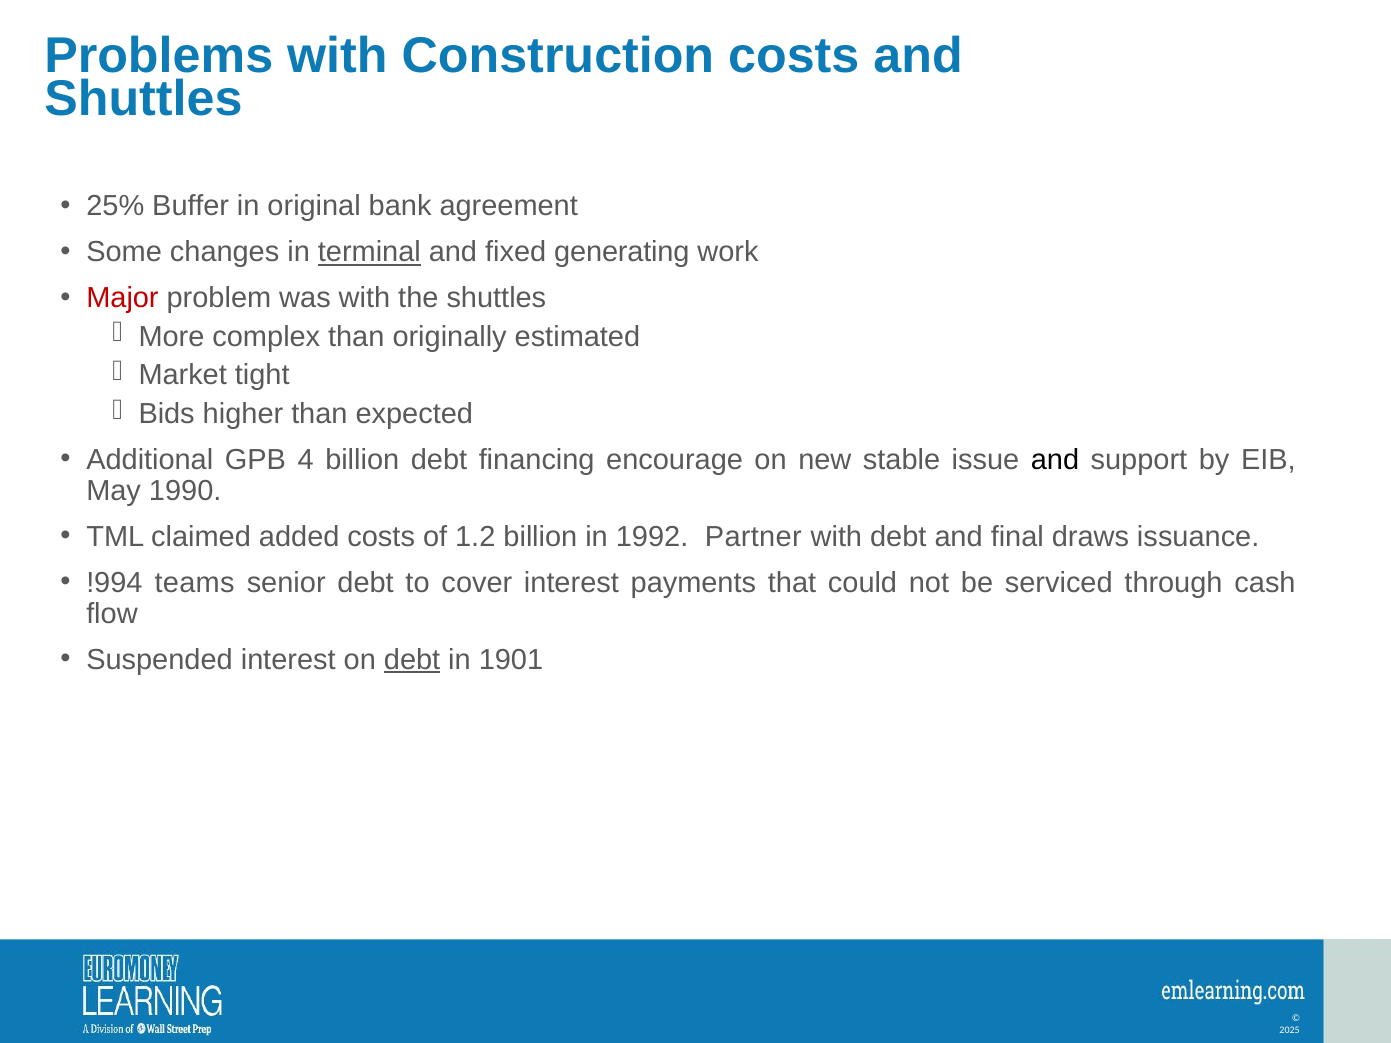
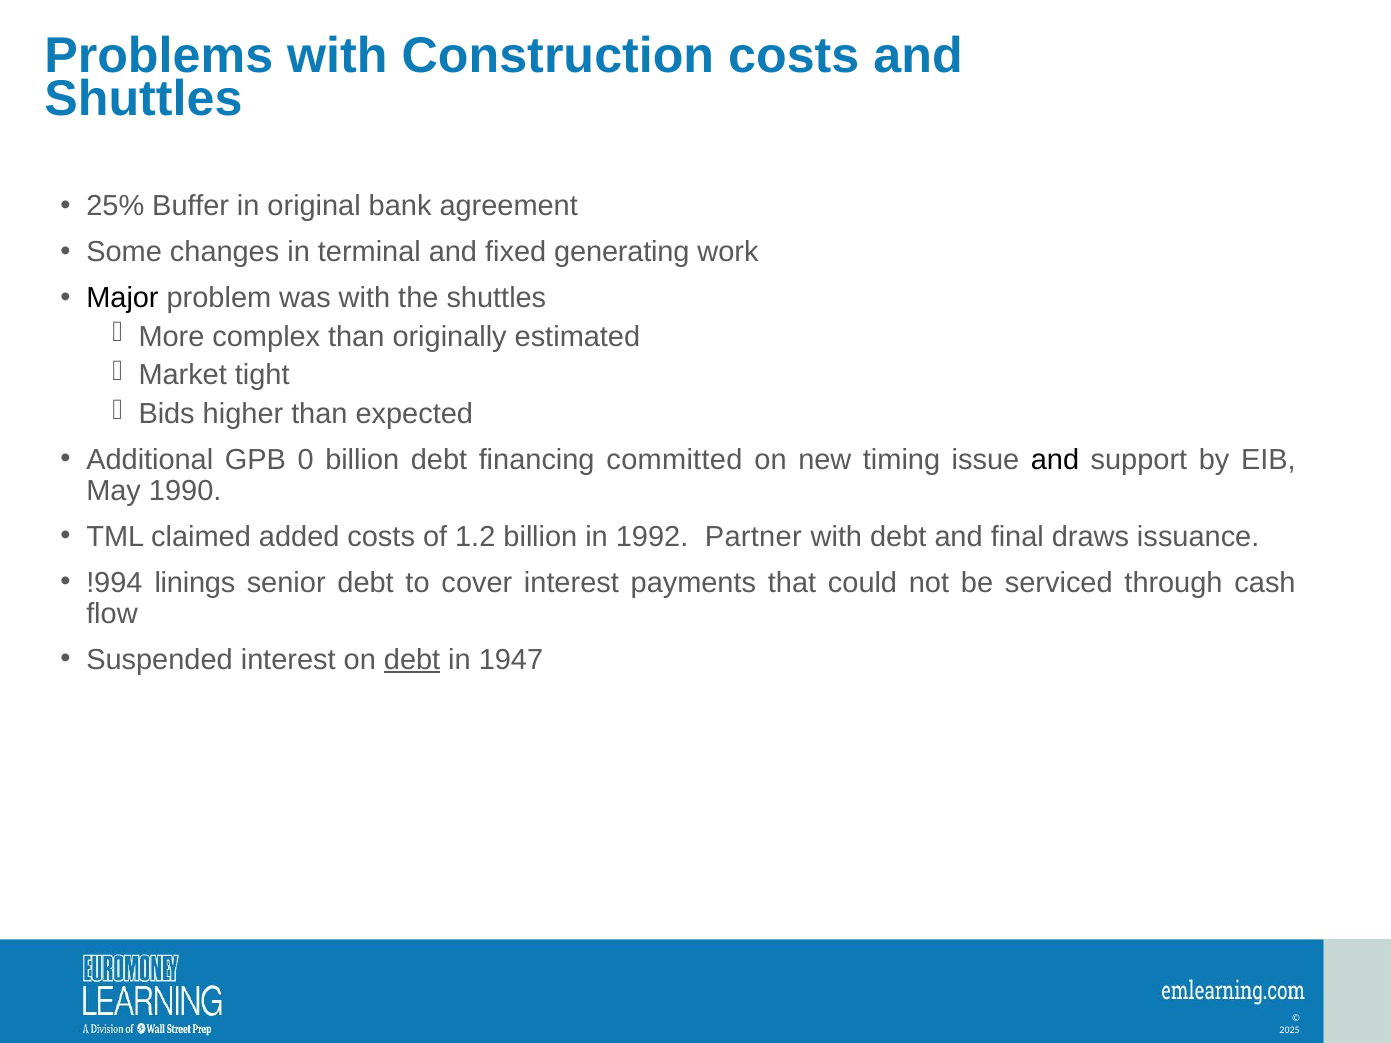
terminal underline: present -> none (369, 252)
Major colour: red -> black (122, 298)
4: 4 -> 0 (306, 460)
encourage: encourage -> committed (674, 460)
stable: stable -> timing (902, 460)
teams: teams -> linings (195, 583)
1901: 1901 -> 1947 (511, 660)
